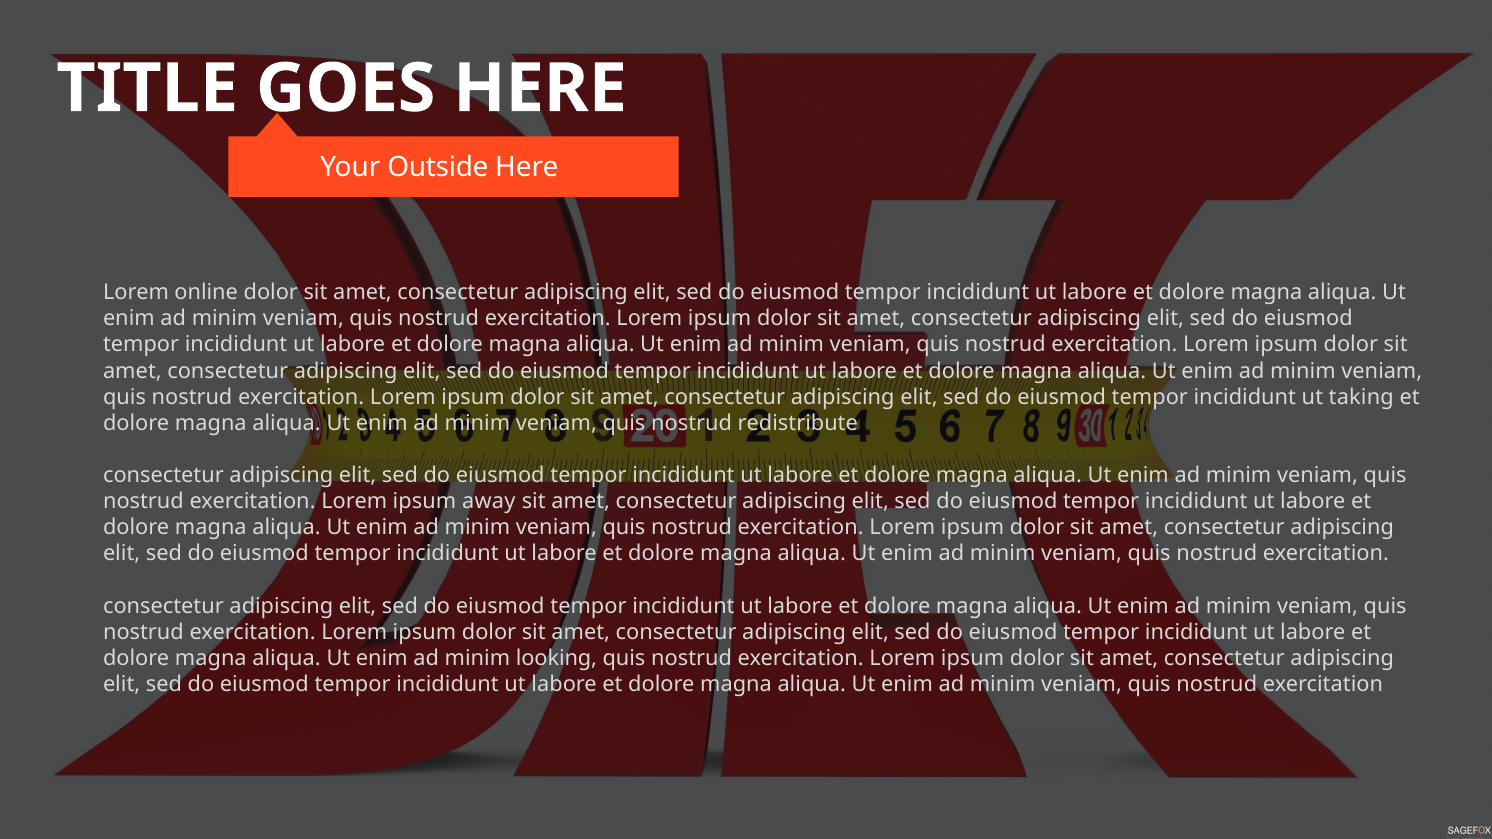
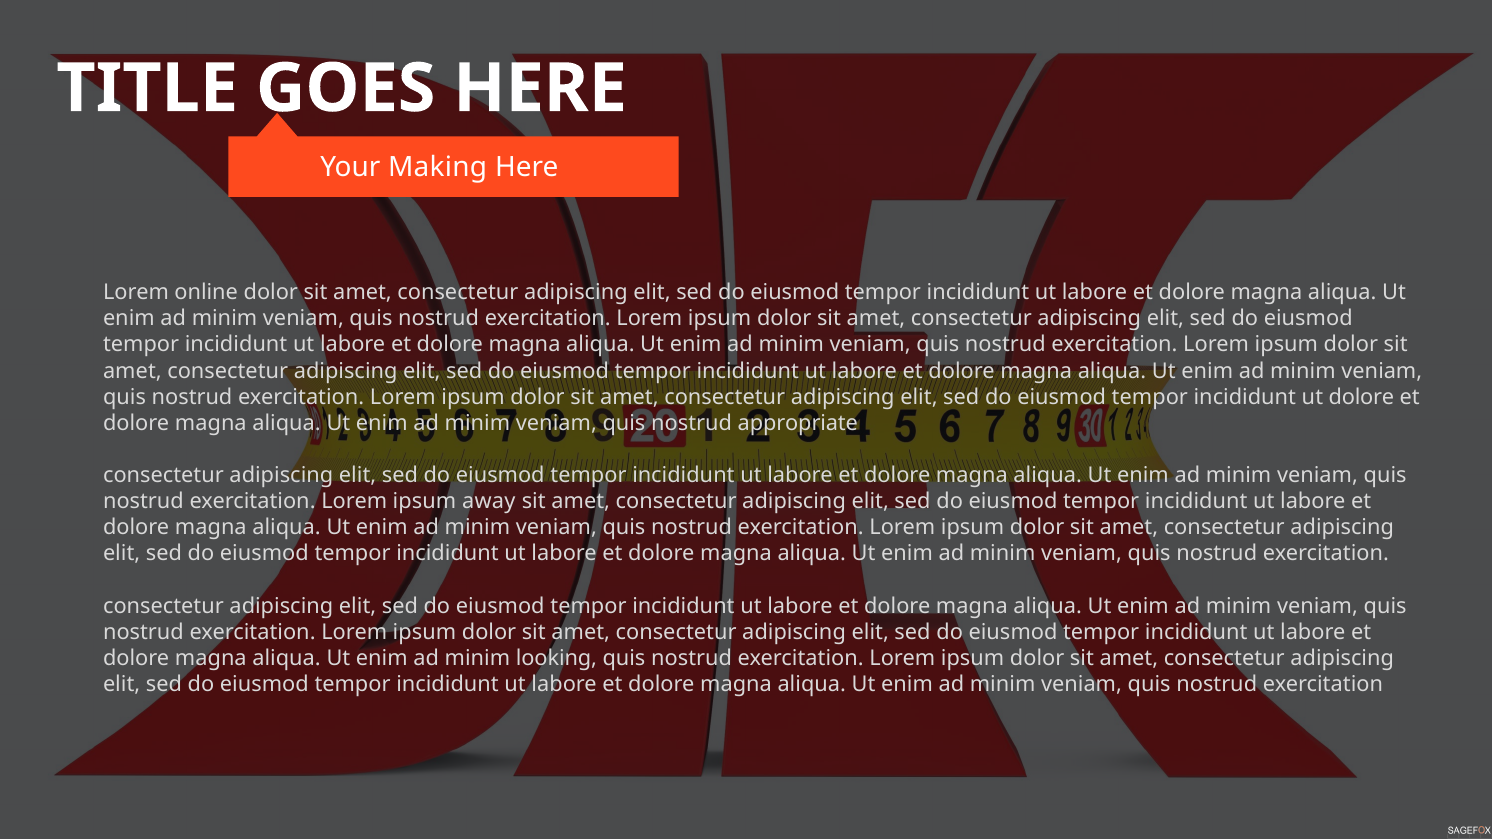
Outside: Outside -> Making (438, 167)
ut taking: taking -> dolore (1361, 397)
redistribute: redistribute -> appropriate (798, 423)
